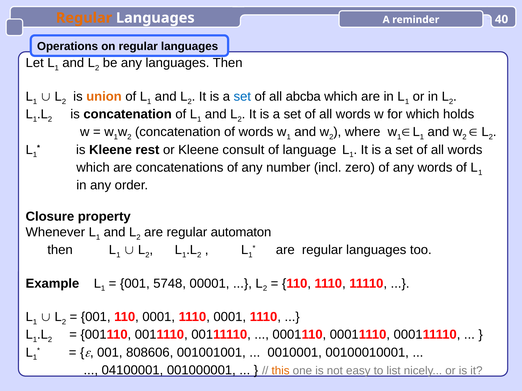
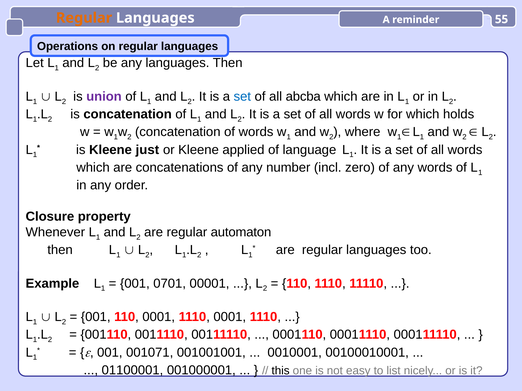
40: 40 -> 55 (502, 19)
union colour: orange -> purple (104, 97)
rest: rest -> just (147, 150)
consult: consult -> applied (243, 150)
5748: 5748 -> 0701 (170, 284)
808606: 808606 -> 001071 (150, 353)
04100001: 04100001 -> 01100001 (132, 371)
this colour: orange -> black (281, 371)
